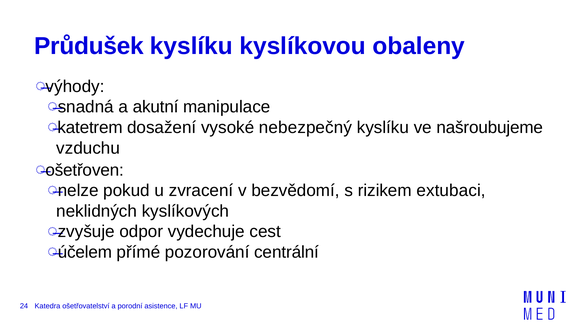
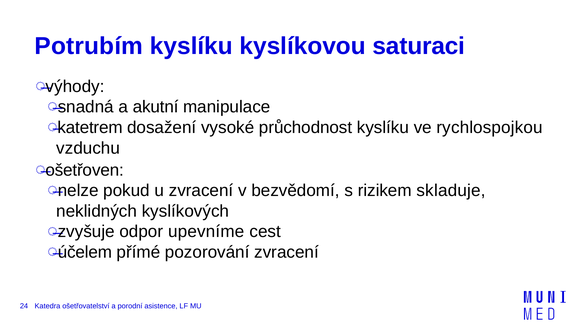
Průdušek: Průdušek -> Potrubím (89, 46)
obaleny: obaleny -> saturaci (419, 46)
nebezpečný: nebezpečný -> průchodnost (306, 128)
našroubujeme: našroubujeme -> rychlospojkou (490, 128)
extubaci: extubaci -> skladuje (451, 191)
vydechuje: vydechuje -> upevníme (206, 232)
pozorování centrální: centrální -> zvracení (287, 252)
